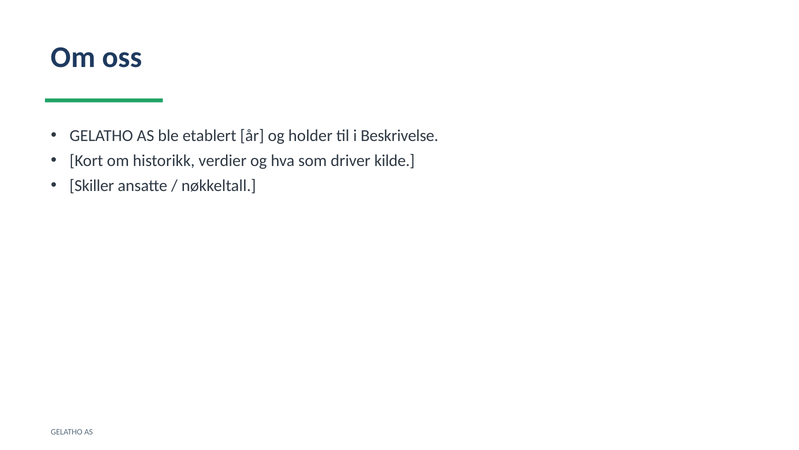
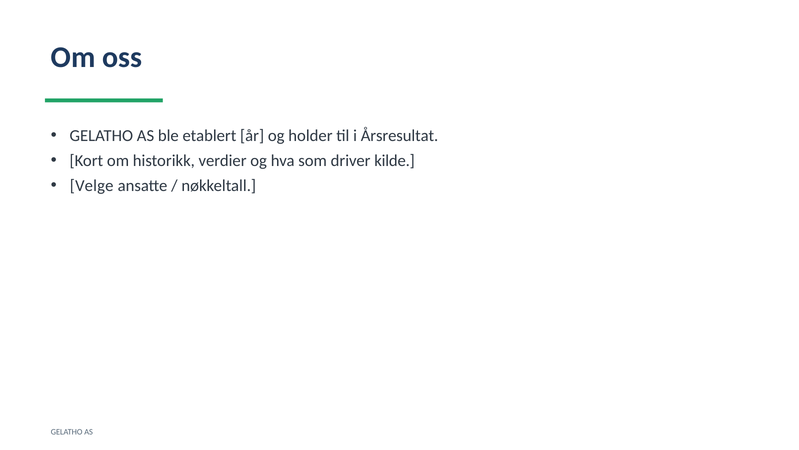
Beskrivelse: Beskrivelse -> Årsresultat (399, 135)
Skiller: Skiller -> Velge (92, 185)
